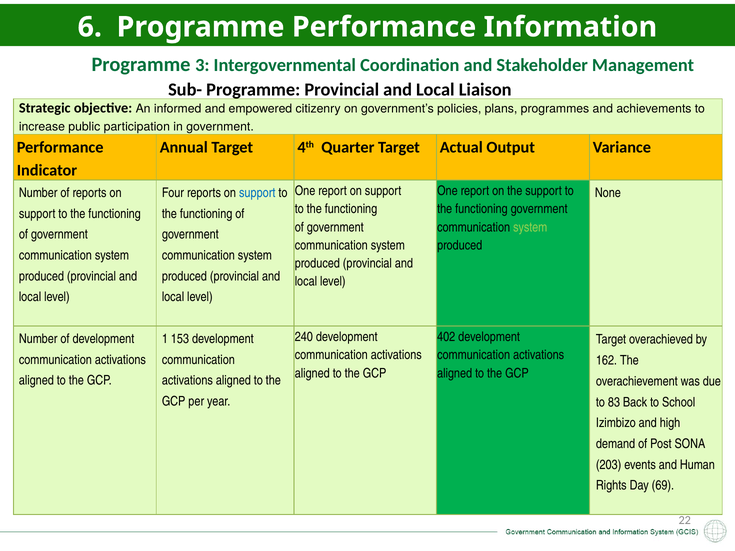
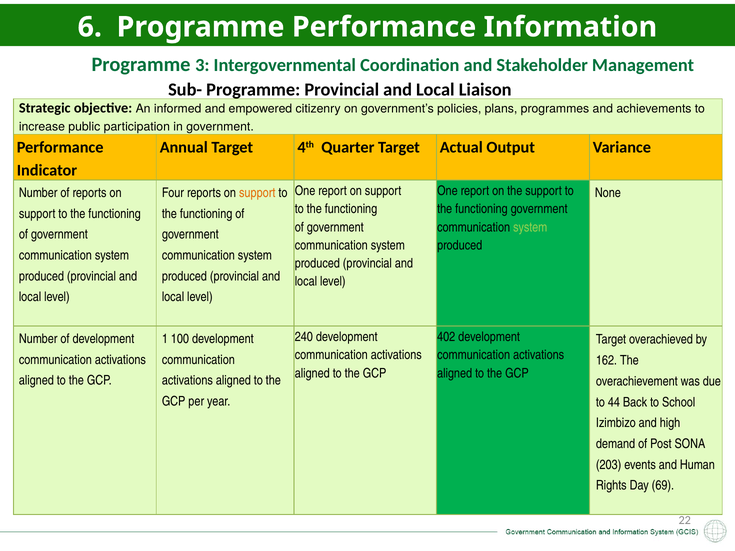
support colour: blue -> orange (257, 193)
153: 153 -> 100 (180, 339)
83: 83 -> 44 (614, 402)
